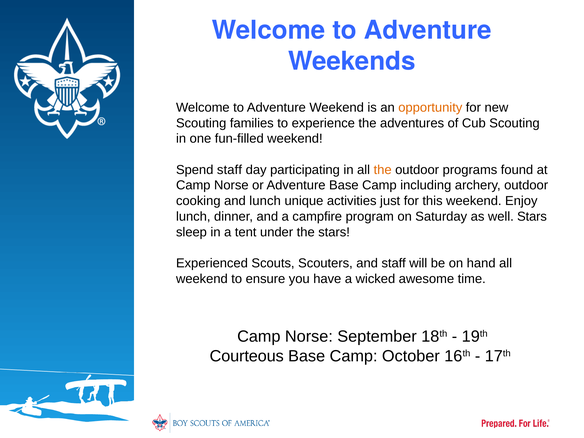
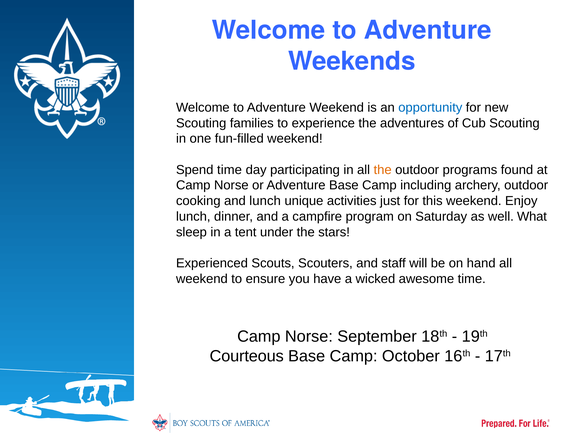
opportunity colour: orange -> blue (430, 108)
Spend staff: staff -> time (229, 170)
well Stars: Stars -> What (532, 216)
